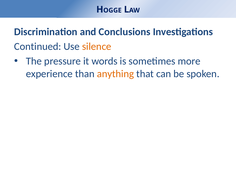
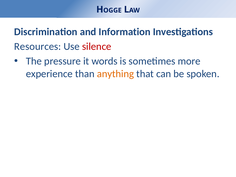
Conclusions: Conclusions -> Information (125, 32)
Continued: Continued -> Resources (38, 46)
silence colour: orange -> red (97, 46)
